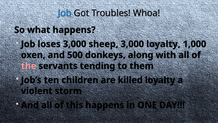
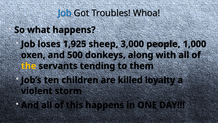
loses 3,000: 3,000 -> 1,925 (75, 44)
3,000 loyalty: loyalty -> people (163, 44)
the colour: pink -> yellow (29, 66)
